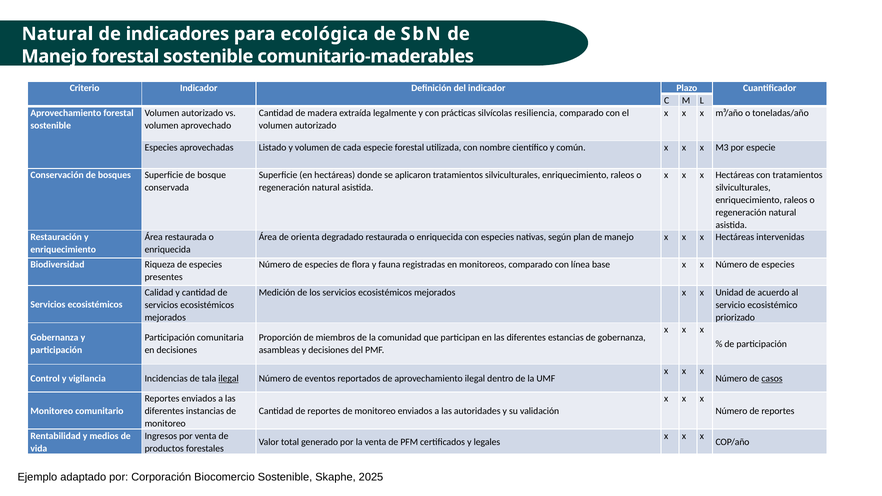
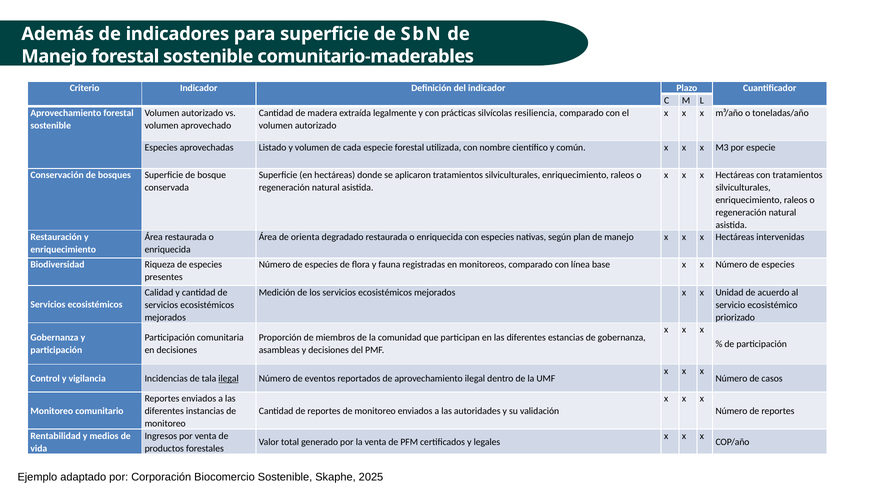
Natural: Natural -> Además (58, 34)
para ecológica: ecológica -> superficie (325, 34)
casos underline: present -> none (772, 379)
